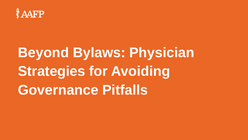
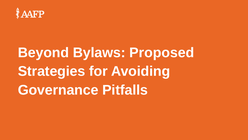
Physician: Physician -> Proposed (162, 52)
